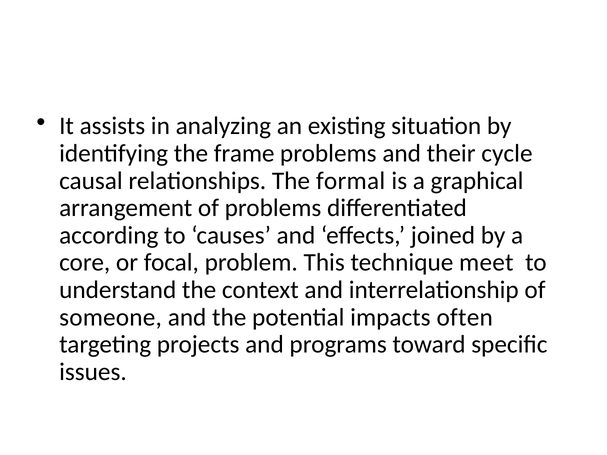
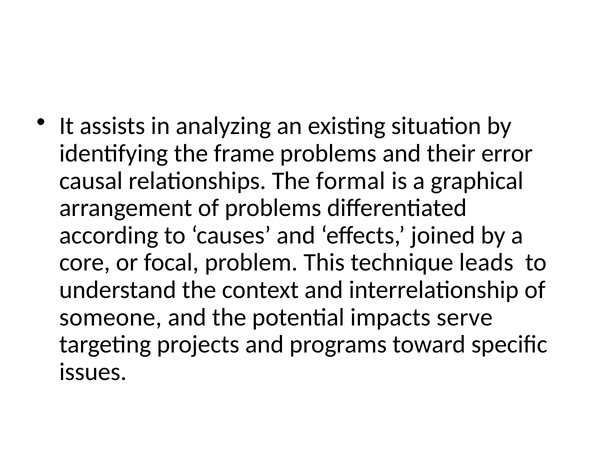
cycle: cycle -> error (507, 154)
meet: meet -> leads (486, 263)
often: often -> serve (465, 317)
